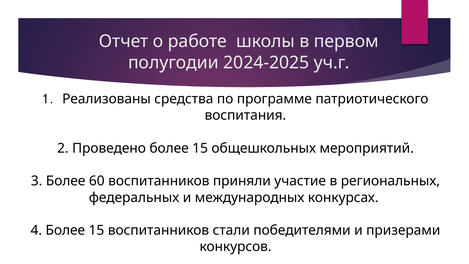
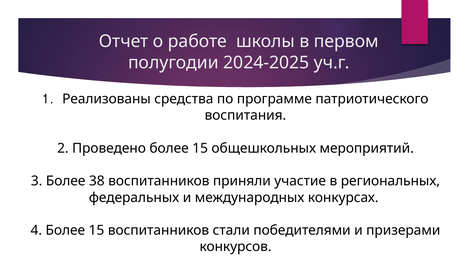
60: 60 -> 38 (97, 181)
